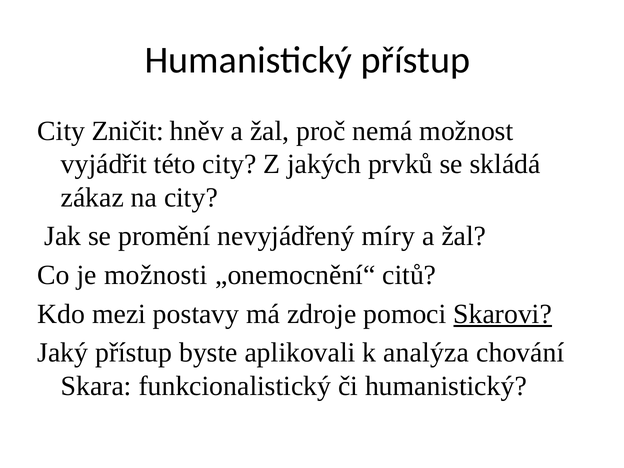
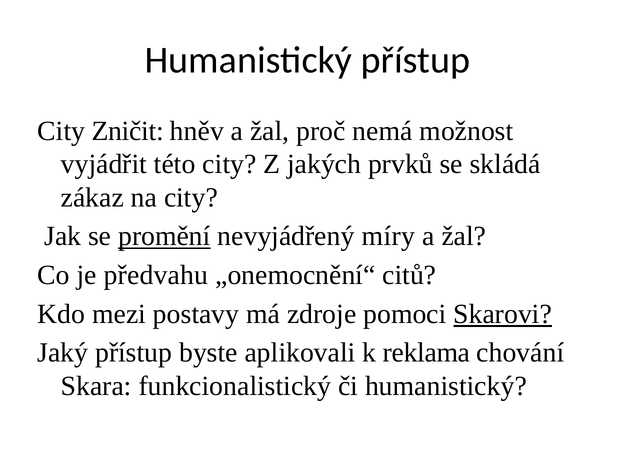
promění underline: none -> present (164, 236)
možnosti: možnosti -> předvahu (156, 275)
analýza: analýza -> reklama (427, 353)
